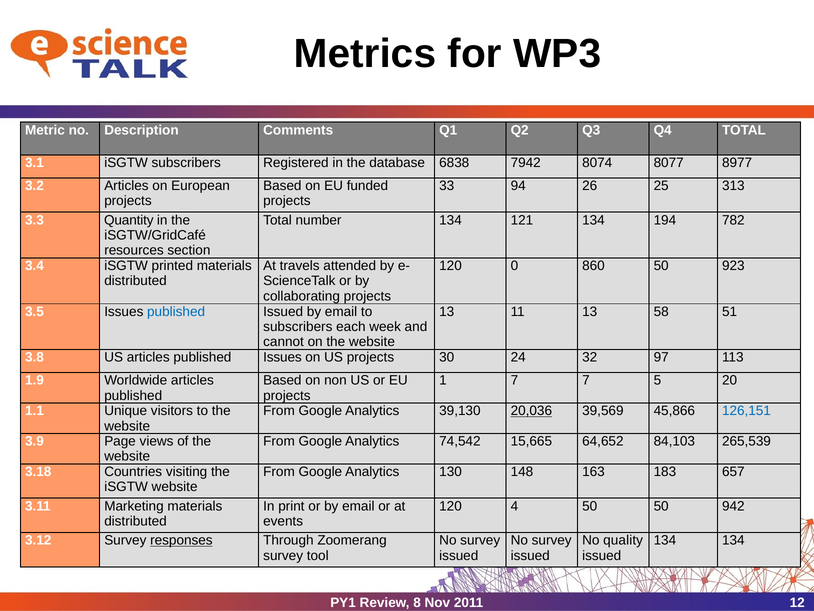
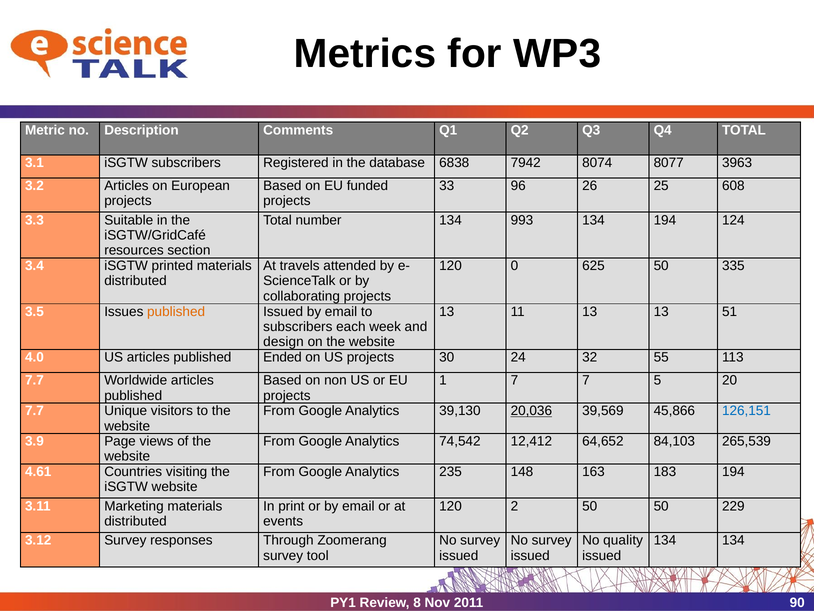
8977: 8977 -> 3963 (737, 163)
94: 94 -> 96 (518, 186)
313: 313 -> 608 (733, 186)
Quantity: Quantity -> Suitable (129, 220)
121: 121 -> 993 (522, 220)
782: 782 -> 124 (733, 220)
860: 860 -> 625 (593, 266)
923: 923 -> 335 (733, 266)
published colour: blue -> orange (176, 311)
13 58: 58 -> 13 (661, 311)
cannot: cannot -> design (283, 342)
3.8: 3.8 -> 4.0 (34, 357)
published Issues: Issues -> Ended (282, 357)
97: 97 -> 55 (661, 357)
1.9: 1.9 -> 7.7 (34, 380)
1.1: 1.1 -> 7.7 (34, 411)
15,665: 15,665 -> 12,412 (531, 441)
3.18: 3.18 -> 4.61 (38, 471)
130: 130 -> 235 (451, 471)
183 657: 657 -> 194 (733, 471)
4: 4 -> 2 (514, 506)
942: 942 -> 229 (733, 506)
responses underline: present -> none (181, 540)
12: 12 -> 90 (797, 602)
